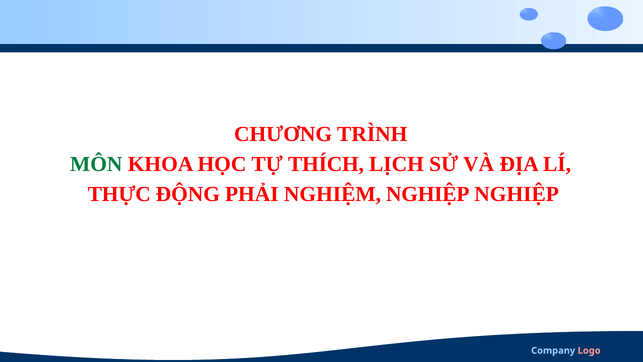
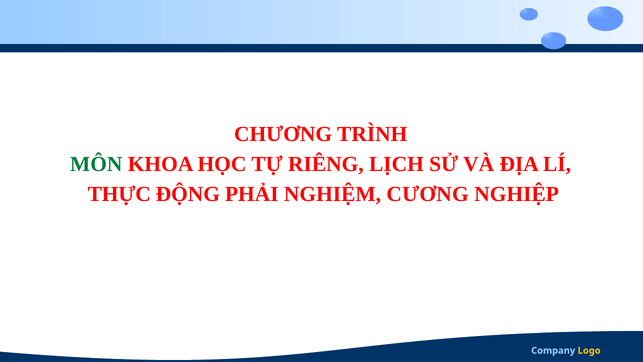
THÍCH: THÍCH -> RIÊNG (326, 164)
NGHIỆM NGHIỆP: NGHIỆP -> CƯƠNG (428, 194)
Logo colour: pink -> yellow (589, 350)
